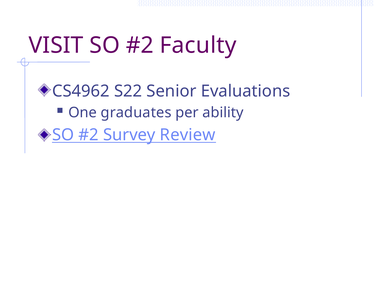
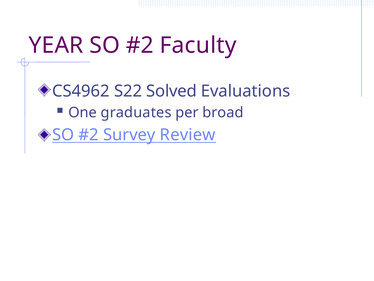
VISIT: VISIT -> YEAR (56, 45)
Senior: Senior -> Solved (172, 91)
ability: ability -> broad (223, 112)
